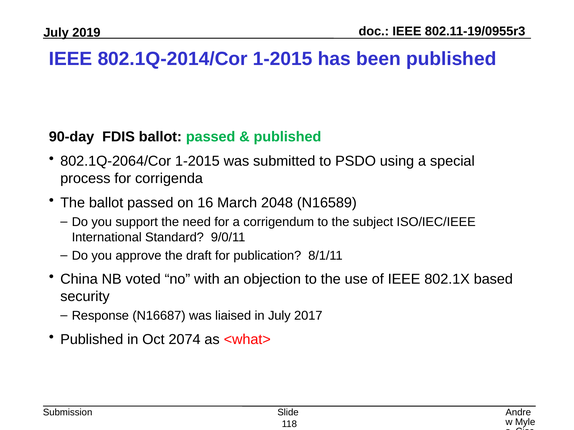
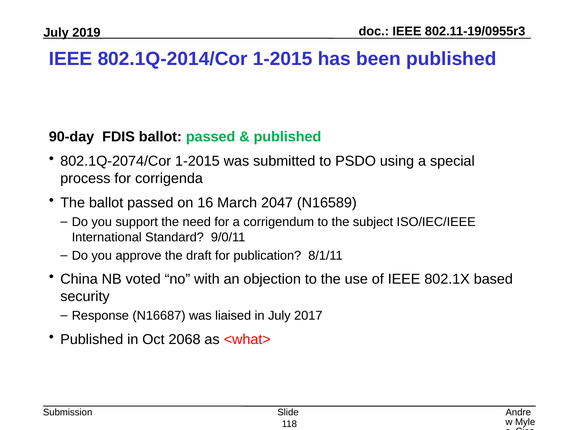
802.1Q-2064/Cor: 802.1Q-2064/Cor -> 802.1Q-2074/Cor (116, 161)
2048: 2048 -> 2047 (277, 203)
2074: 2074 -> 2068 (185, 340)
